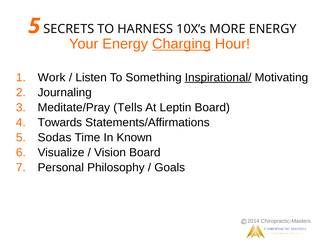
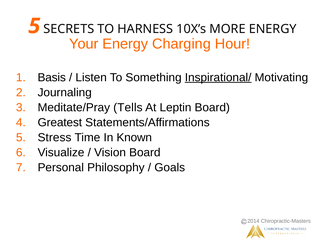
Charging underline: present -> none (181, 44)
Work: Work -> Basis (52, 78)
Towards: Towards -> Greatest (60, 123)
Sodas: Sodas -> Stress (55, 138)
